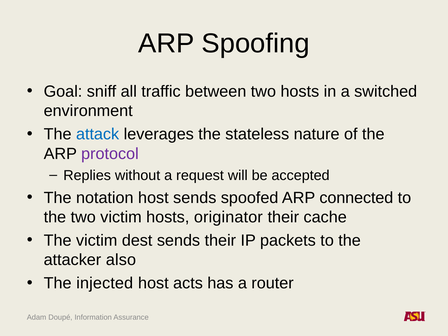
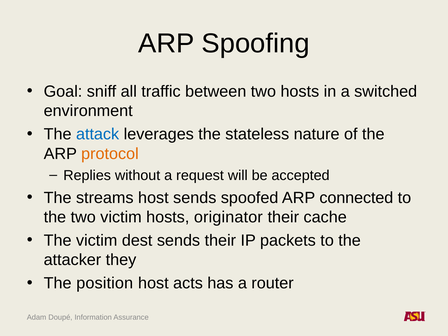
protocol colour: purple -> orange (110, 154)
notation: notation -> streams (105, 198)
also: also -> they (121, 260)
injected: injected -> position (105, 283)
